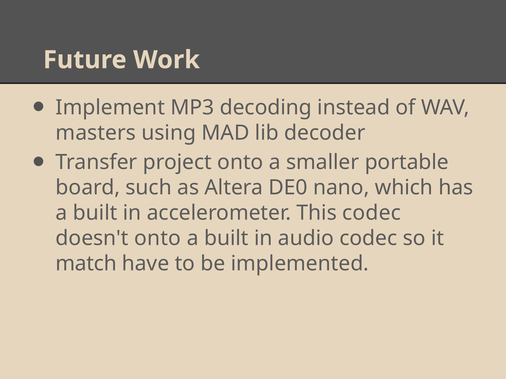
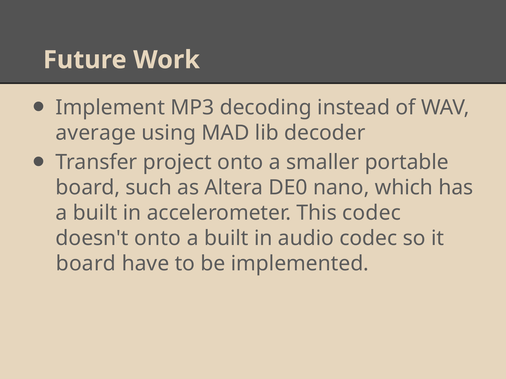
masters: masters -> average (96, 133)
match: match -> board (86, 264)
